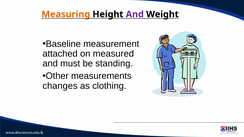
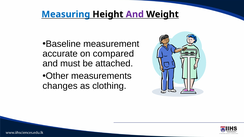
Measuring colour: orange -> blue (66, 14)
attached: attached -> accurate (60, 54)
measured: measured -> compared (113, 54)
standing: standing -> attached (114, 64)
